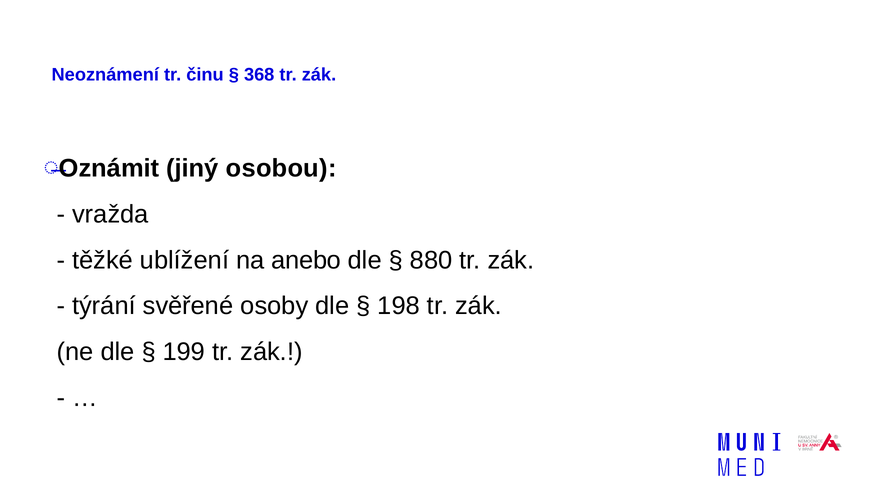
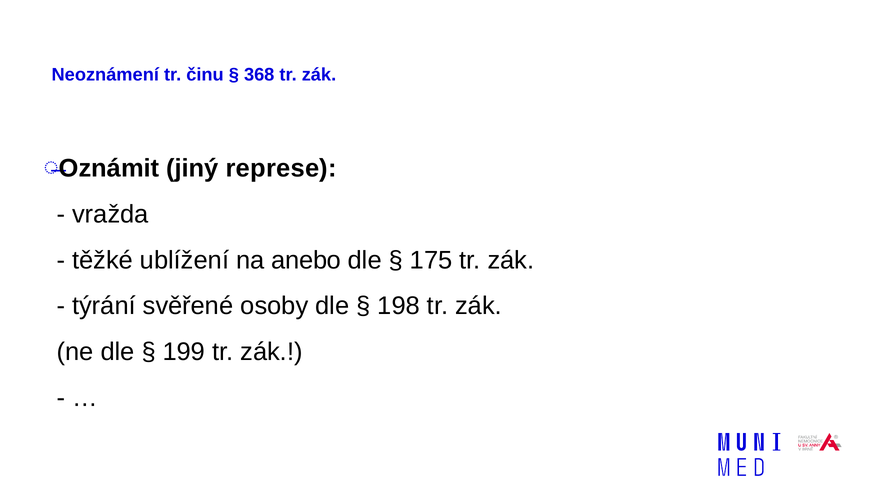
osobou: osobou -> represe (281, 169)
880: 880 -> 175 (431, 260)
